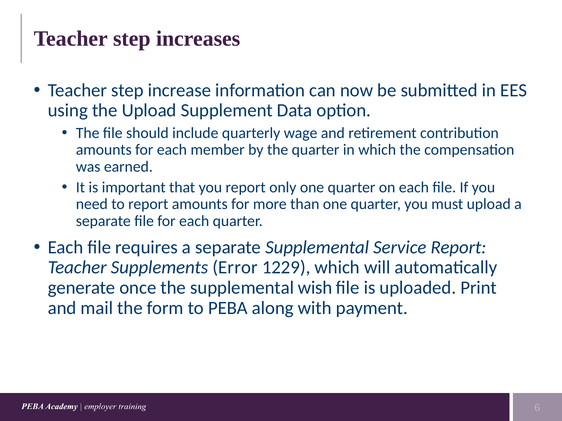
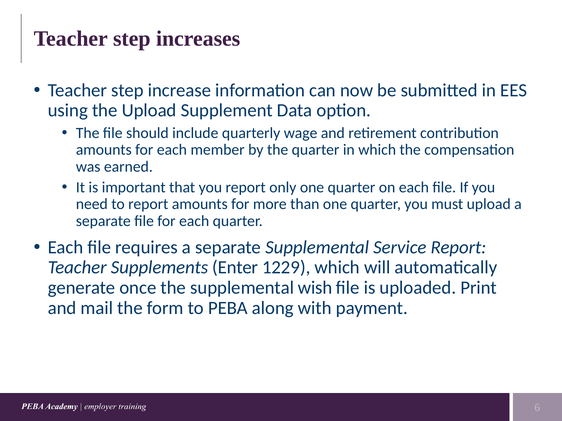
Error: Error -> Enter (235, 268)
